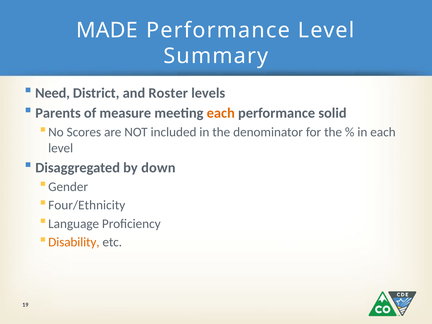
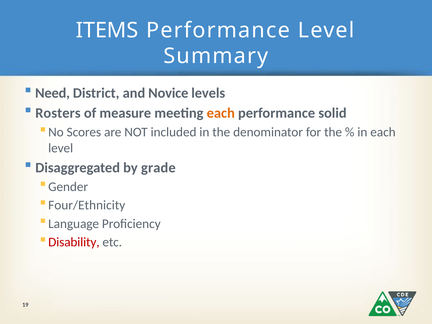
MADE: MADE -> ITEMS (107, 30)
Roster: Roster -> Novice (168, 93)
Parents: Parents -> Rosters (58, 113)
down: down -> grade (158, 168)
Disability colour: orange -> red (74, 242)
